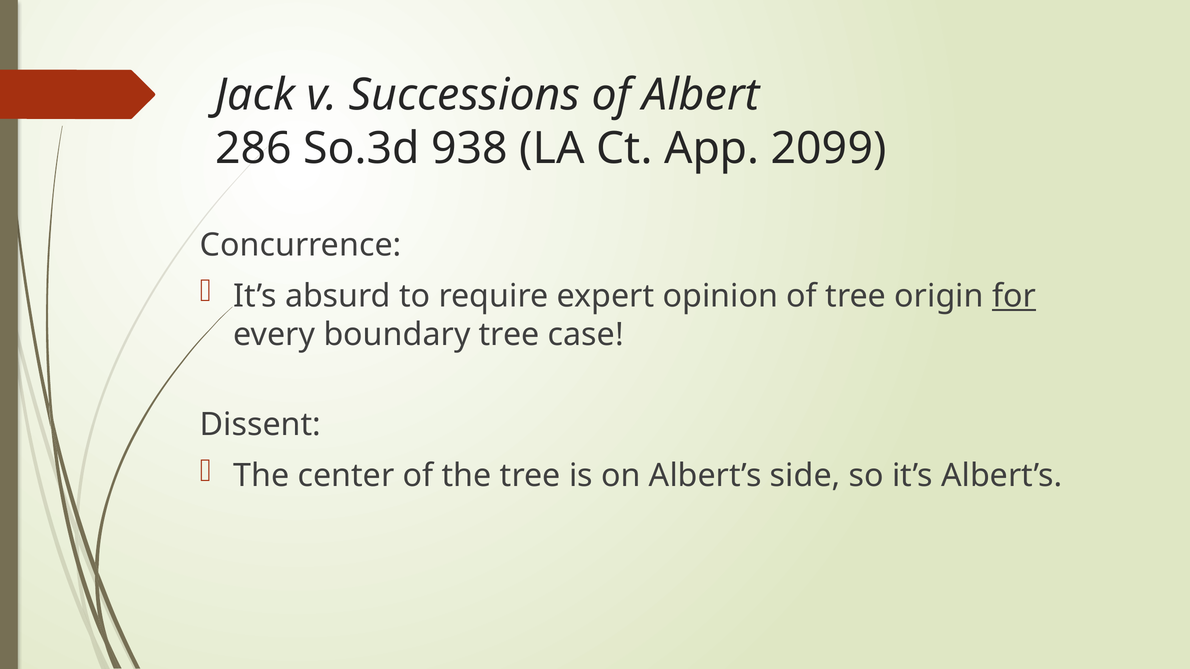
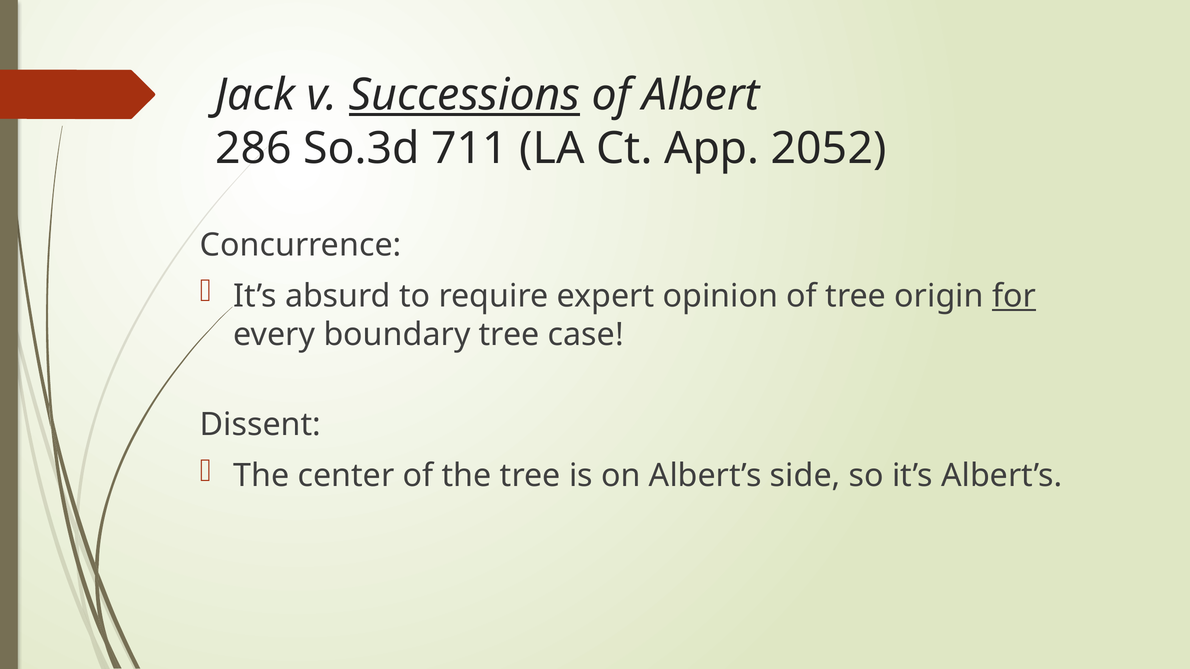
Successions underline: none -> present (464, 95)
938: 938 -> 711 (470, 149)
2099: 2099 -> 2052 (829, 149)
